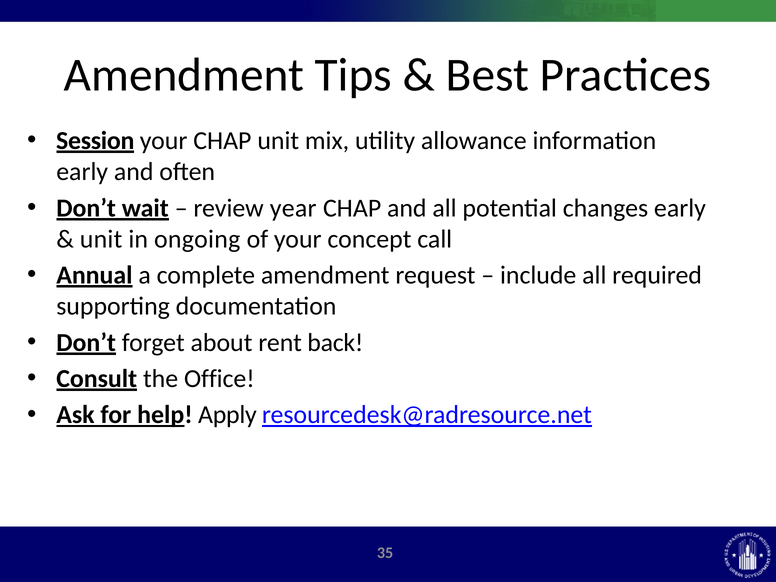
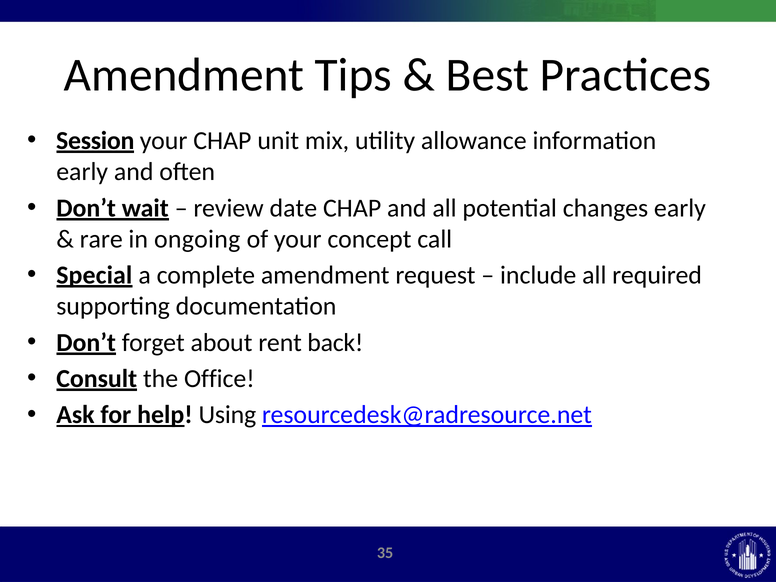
year: year -> date (293, 208)
unit: unit -> rare (101, 239)
Annual: Annual -> Special (94, 275)
Apply: Apply -> Using (227, 415)
